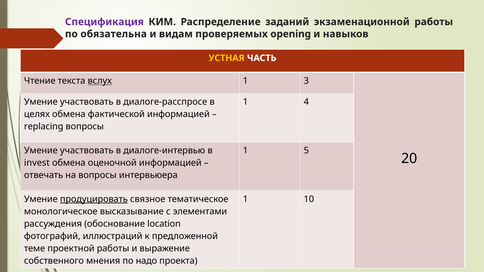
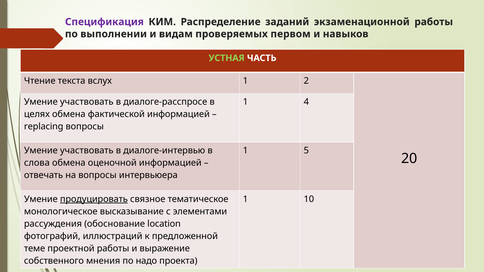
обязательна: обязательна -> выполнении (114, 34)
opening: opening -> первом (291, 34)
УСТНАЯ colour: yellow -> light green (227, 58)
вслух underline: present -> none (100, 81)
3: 3 -> 2 (306, 81)
invest: invest -> слова (37, 163)
